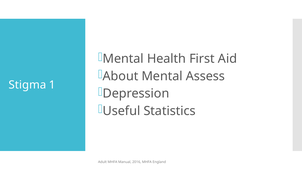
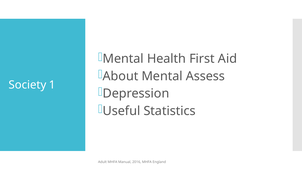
Stigma: Stigma -> Society (27, 85)
